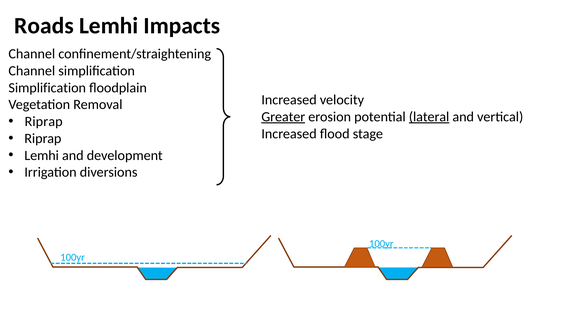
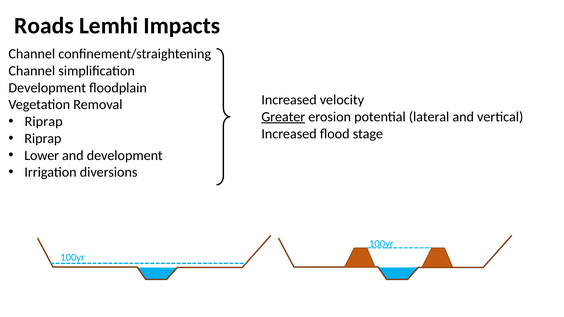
Simplification: Simplification -> Development (47, 88)
lateral underline: present -> none (429, 117)
Lemhi: Lemhi -> Lower (42, 156)
